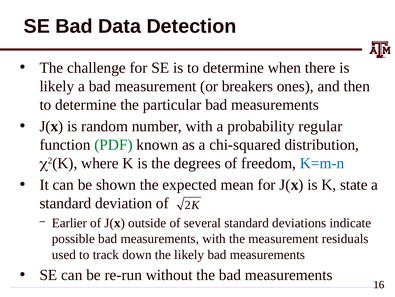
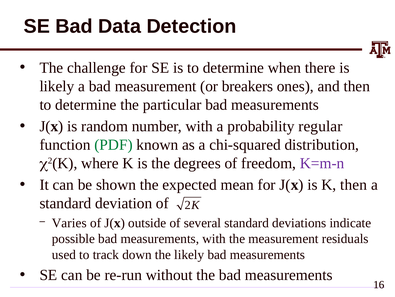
K=m-n colour: blue -> purple (322, 163)
K state: state -> then (354, 184)
Earlier: Earlier -> Varies (69, 222)
